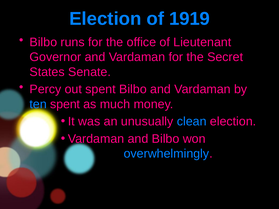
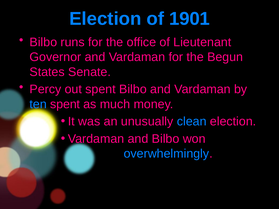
1919: 1919 -> 1901 (190, 19)
Secret: Secret -> Begun (225, 57)
